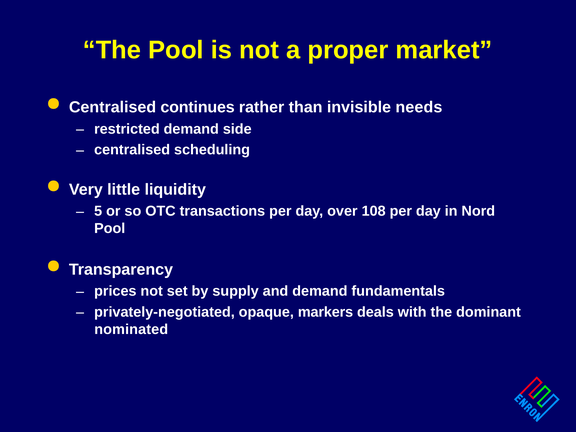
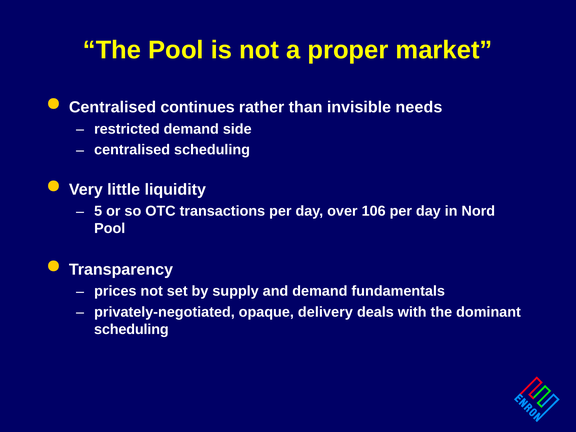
108: 108 -> 106 (374, 211)
markers: markers -> delivery (325, 312)
nominated: nominated -> scheduling (131, 329)
